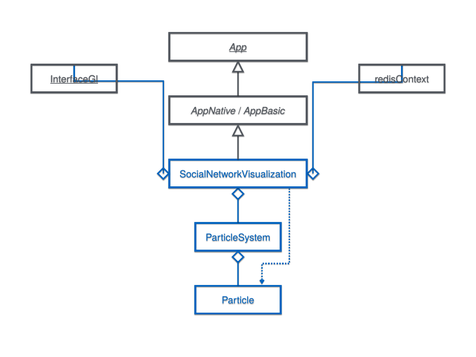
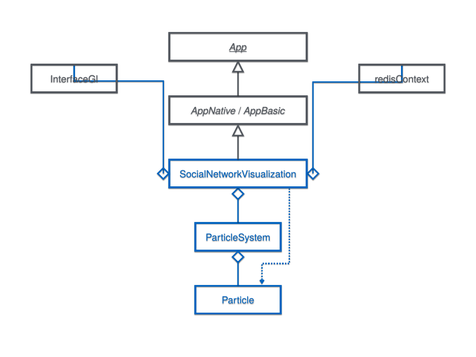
InterfaceGl underline: present -> none (74, 79)
